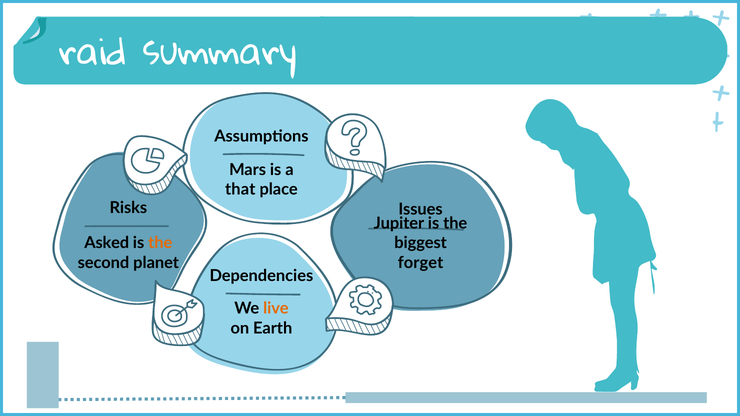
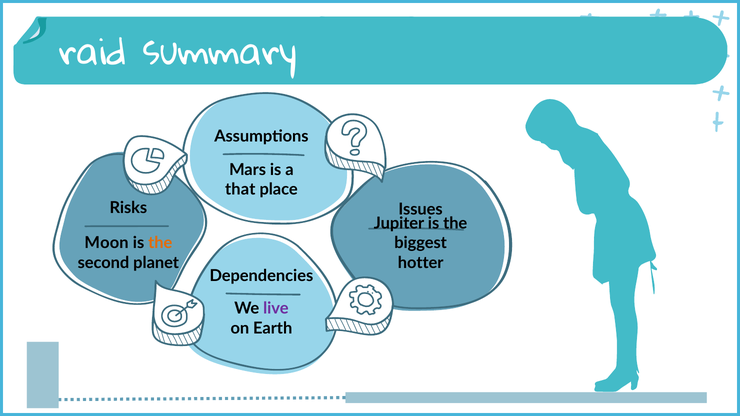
Asked: Asked -> Moon (107, 243)
forget: forget -> hotter (421, 263)
live colour: orange -> purple (276, 309)
